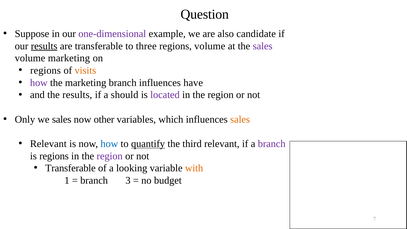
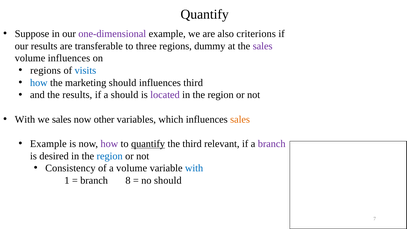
Question: Question -> Quantify (205, 14)
candidate: candidate -> criterions (256, 34)
results underline: present -> none (44, 46)
regions volume: volume -> dummy (210, 46)
volume marketing: marketing -> influences (69, 58)
visits colour: orange -> blue (85, 70)
how colour: purple -> blue (39, 83)
marketing branch: branch -> should (123, 83)
influences have: have -> third (193, 83)
Only: Only -> With (25, 119)
Relevant: Relevant -> Example (48, 144)
how colour: blue -> purple (109, 144)
is regions: regions -> desired (54, 156)
region colour: purple -> blue (110, 156)
Transferable: Transferable -> Consistency (70, 168)
a looking: looking -> volume (132, 168)
with colour: orange -> blue (194, 168)
3: 3 -> 8 (128, 180)
no budget: budget -> should (168, 180)
